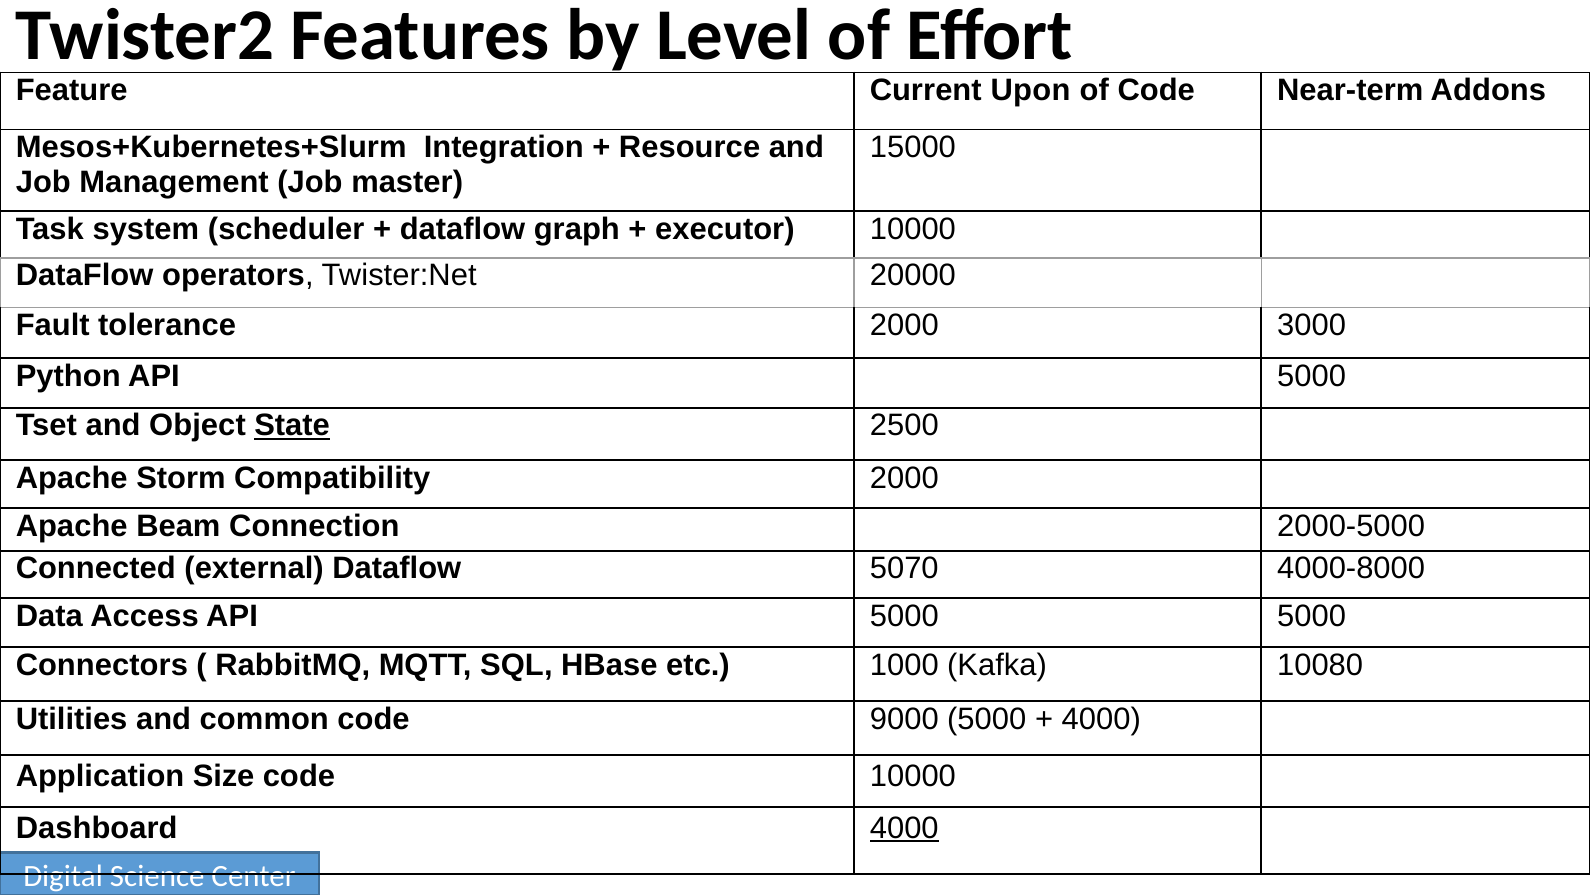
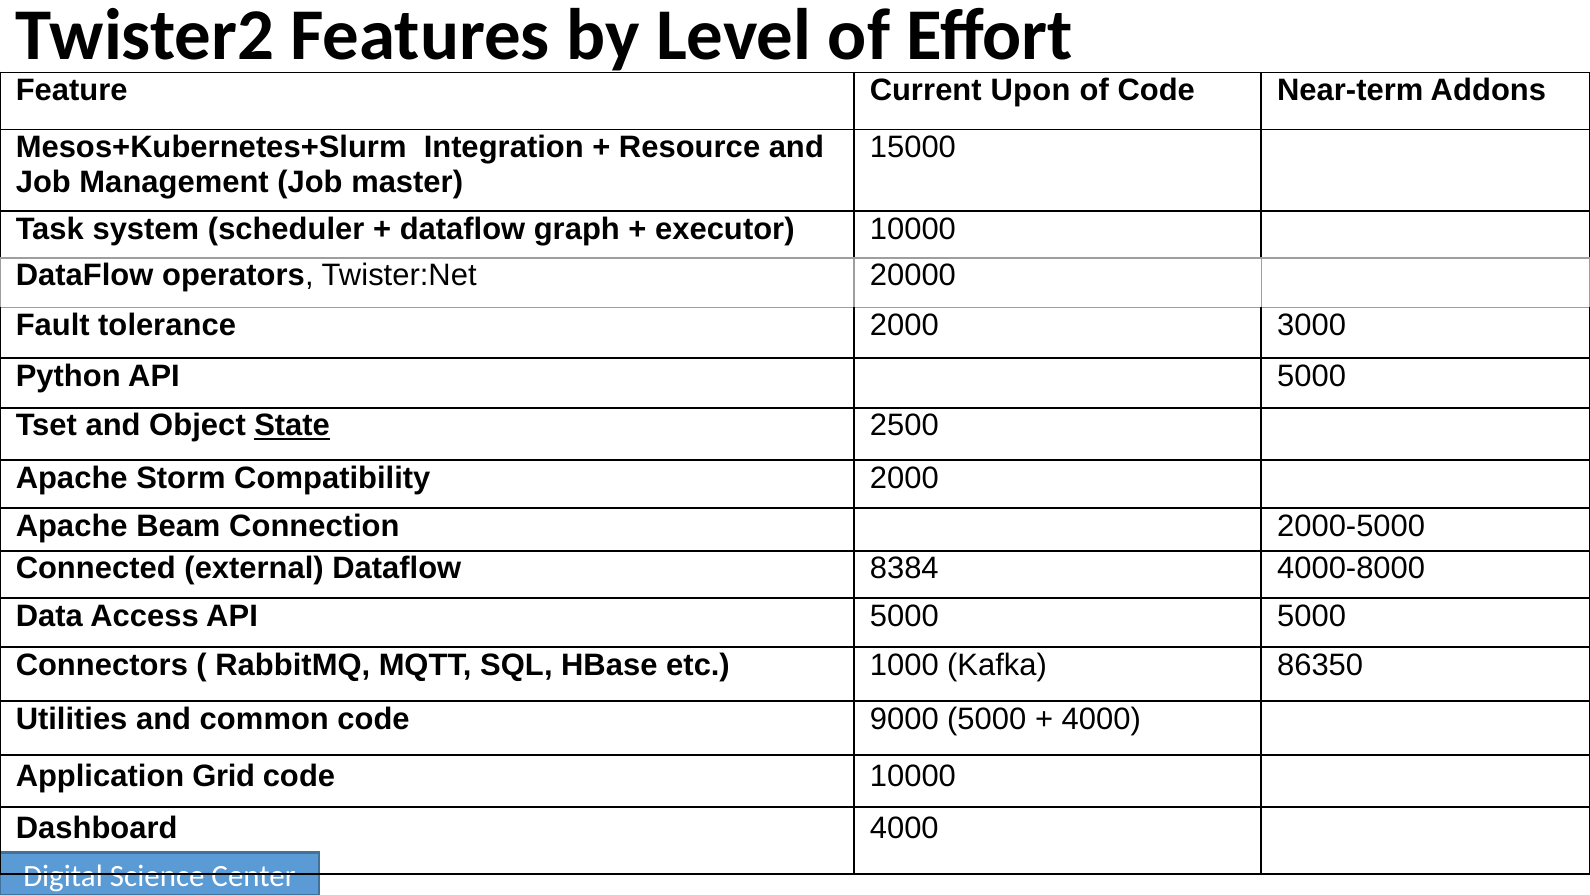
5070: 5070 -> 8384 (904, 568)
10080: 10080 -> 86350 (1320, 665)
Size: Size -> Grid (224, 776)
4000 underline: present -> none (904, 827)
